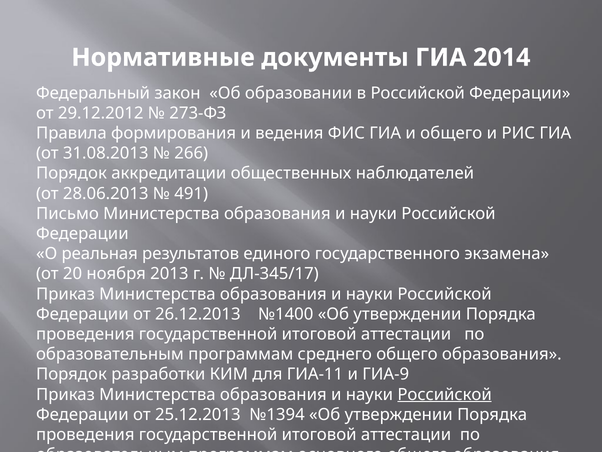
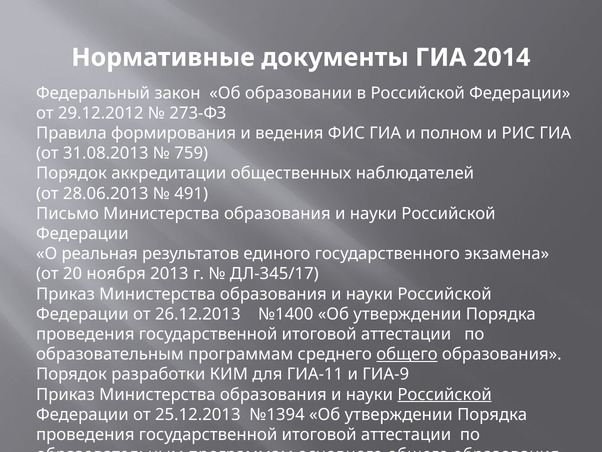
и общего: общего -> полном (451, 133)
266: 266 -> 759 (191, 153)
общего underline: none -> present (407, 354)
